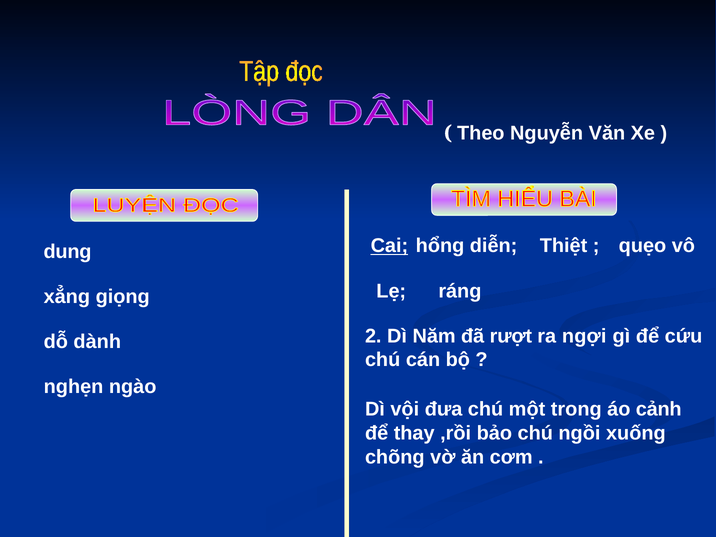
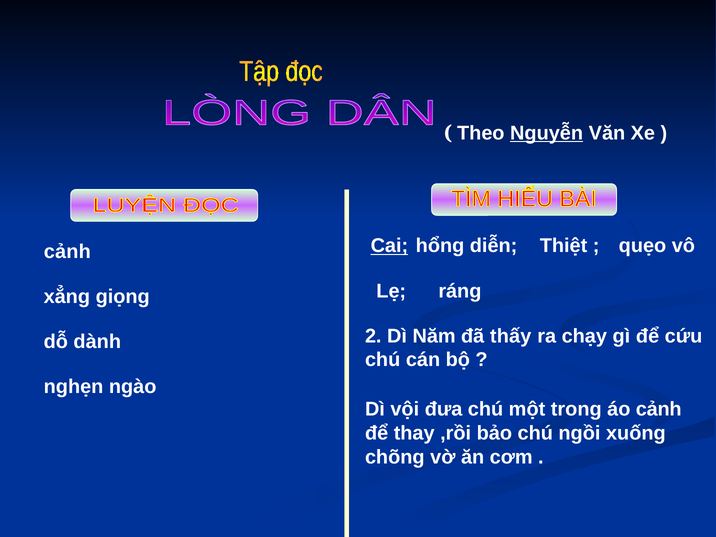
Nguyễn underline: none -> present (547, 133)
dung: dung -> cảnh (67, 252)
rượt: rượt -> thấy (511, 336)
ngợi: ngợi -> chạy (584, 336)
